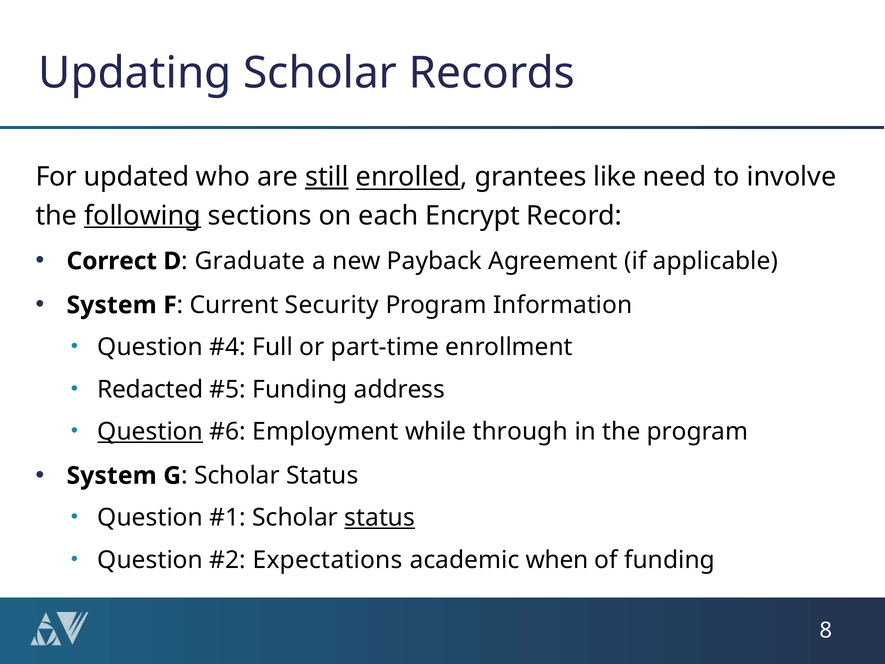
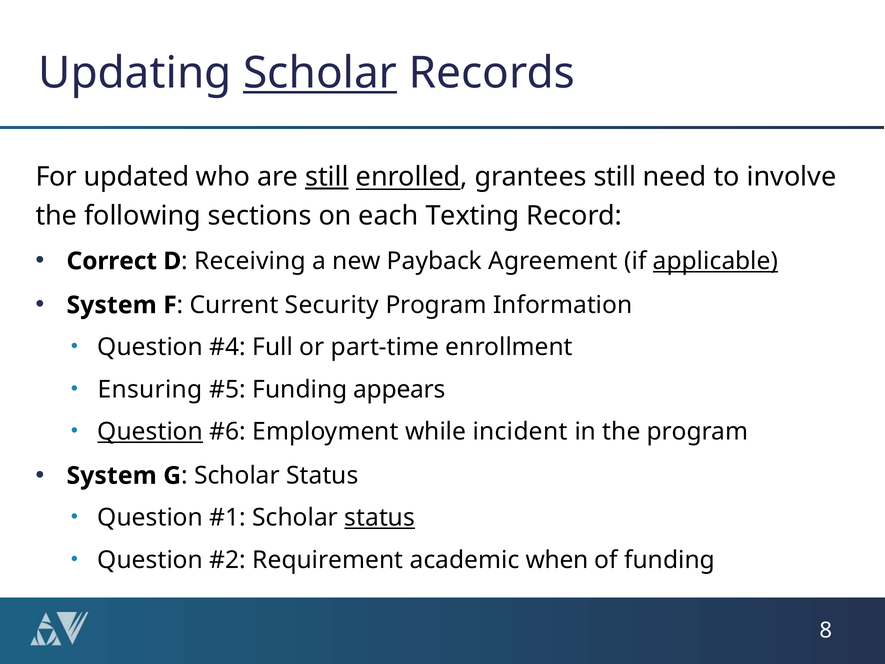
Scholar underline: none -> present (320, 73)
grantees like: like -> still (615, 177)
following underline: present -> none (143, 216)
Encrypt: Encrypt -> Texting (473, 216)
Graduate: Graduate -> Receiving (250, 261)
applicable underline: none -> present (716, 261)
Redacted: Redacted -> Ensuring (150, 389)
address: address -> appears (399, 389)
through: through -> incident (520, 431)
Expectations: Expectations -> Requirement (328, 560)
